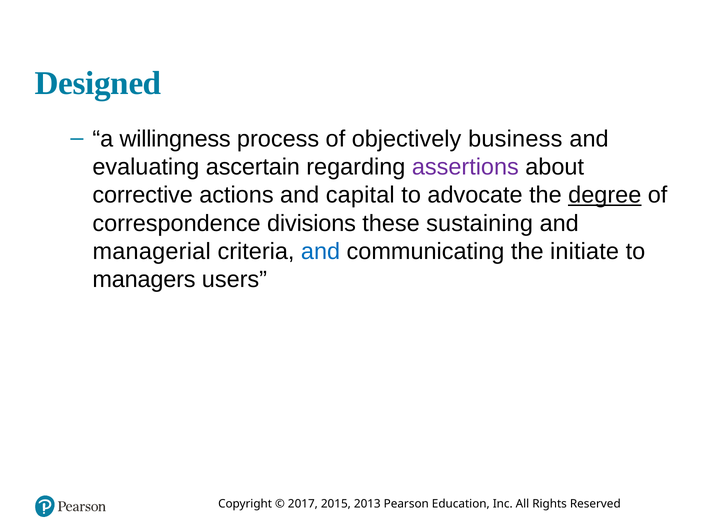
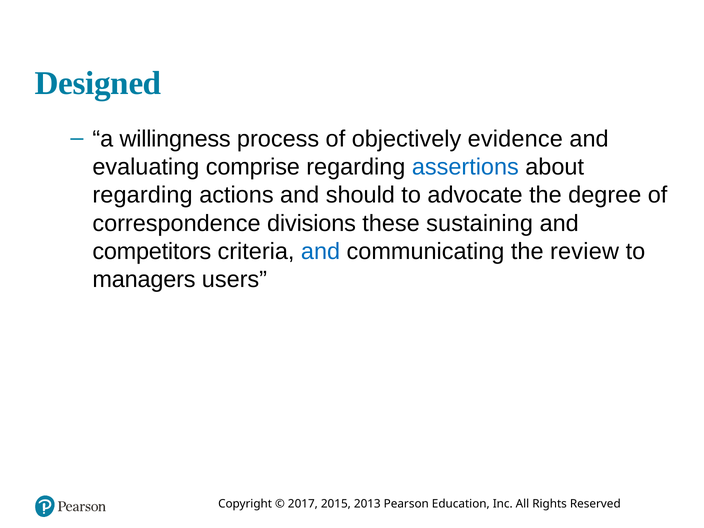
business: business -> evidence (515, 139)
ascertain: ascertain -> comprise (253, 167)
assertions colour: purple -> blue (465, 167)
corrective: corrective -> regarding (143, 195)
capital: capital -> should (360, 195)
degree underline: present -> none (605, 195)
managerial: managerial -> competitors (152, 252)
initiate: initiate -> review (585, 252)
